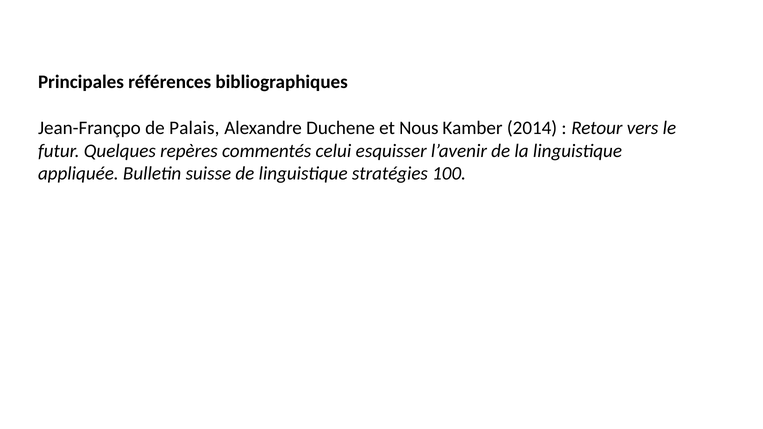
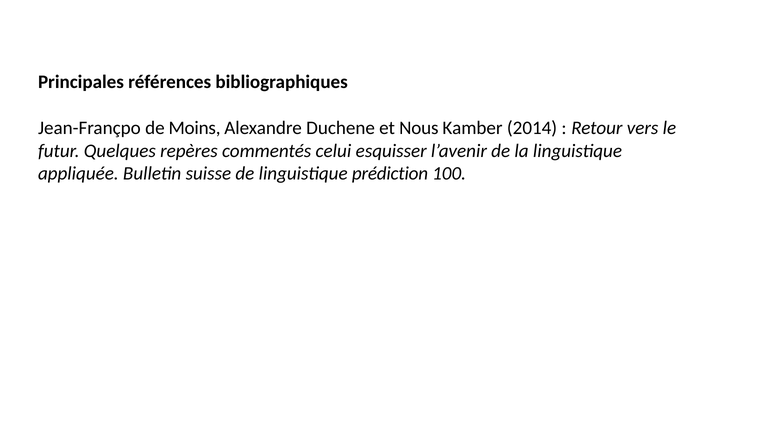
Palais: Palais -> Moins (195, 128)
stratégies: stratégies -> prédiction (390, 174)
